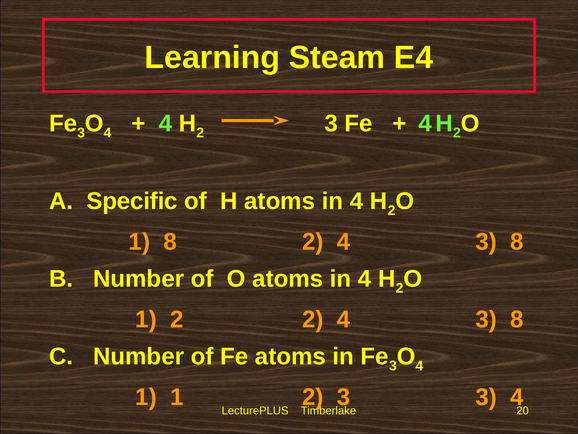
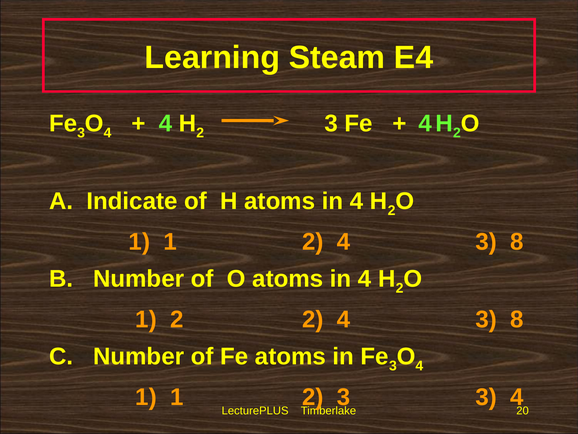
Specific: Specific -> Indicate (132, 201)
8: 8 -> 1 (170, 242)
